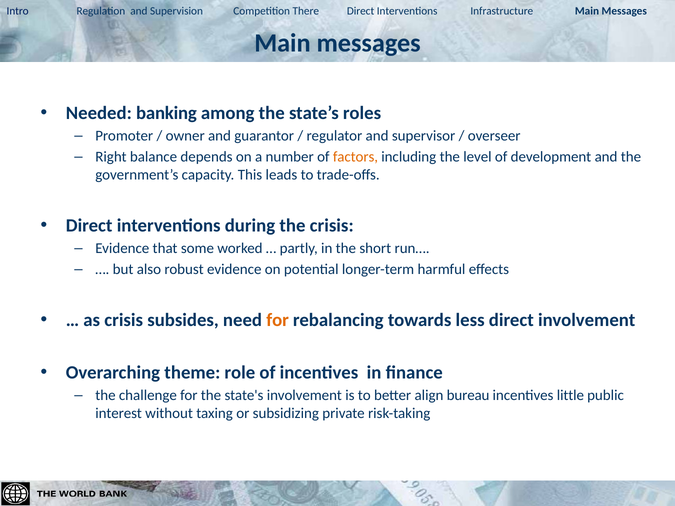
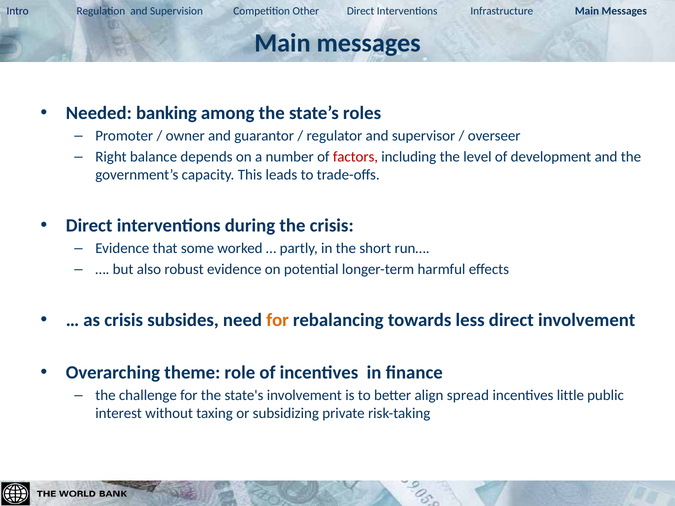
There: There -> Other (306, 11)
factors colour: orange -> red (355, 157)
bureau: bureau -> spread (468, 396)
